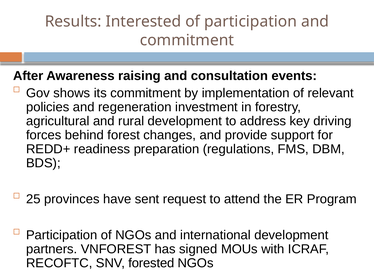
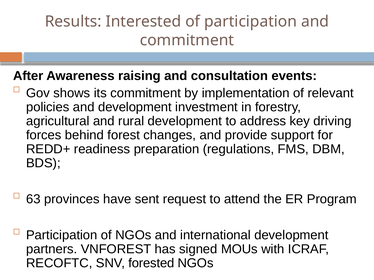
and regeneration: regeneration -> development (135, 107)
25: 25 -> 63 (33, 200)
